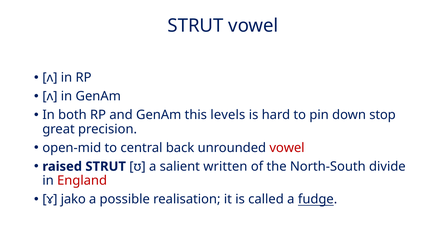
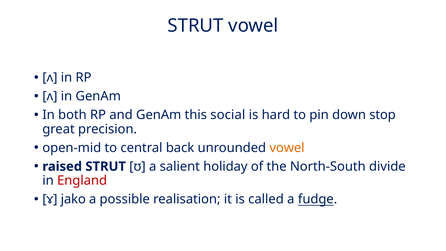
levels: levels -> social (228, 115)
vowel colour: red -> orange (287, 148)
written: written -> holiday (225, 166)
